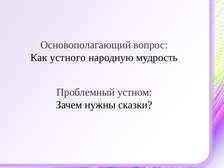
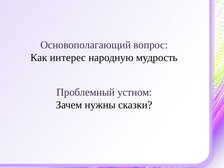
устного: устного -> интерес (68, 58)
